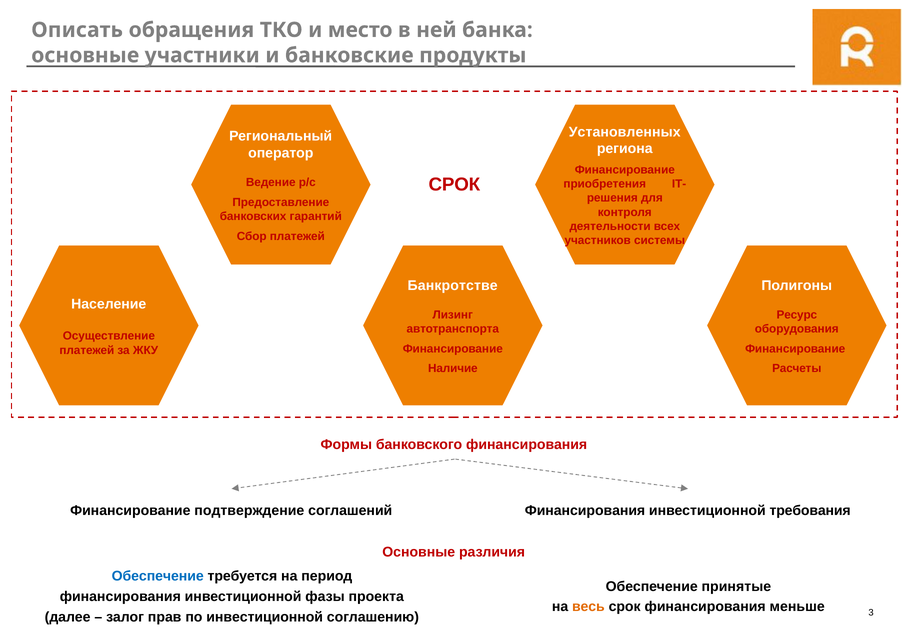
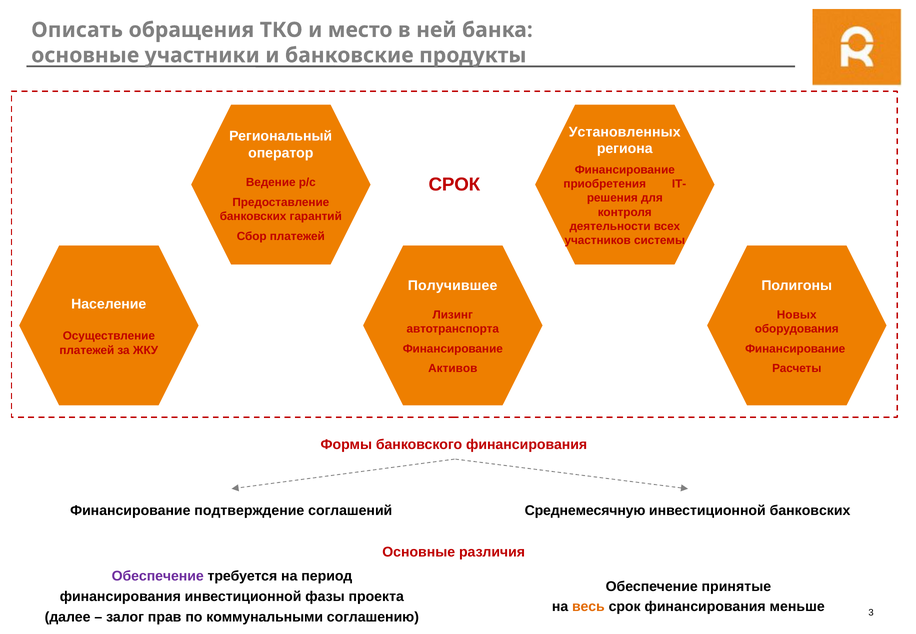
Банкротстве: Банкротстве -> Получившее (453, 286)
Ресурс: Ресурс -> Новых (797, 315)
Наличие: Наличие -> Активов (453, 369)
соглашений Финансирования: Финансирования -> Среднемесячную (585, 511)
инвестиционной требования: требования -> банковских (810, 511)
Обеспечение colour: blue -> purple (158, 576)
по инвестиционной: инвестиционной -> коммунальными (265, 617)
